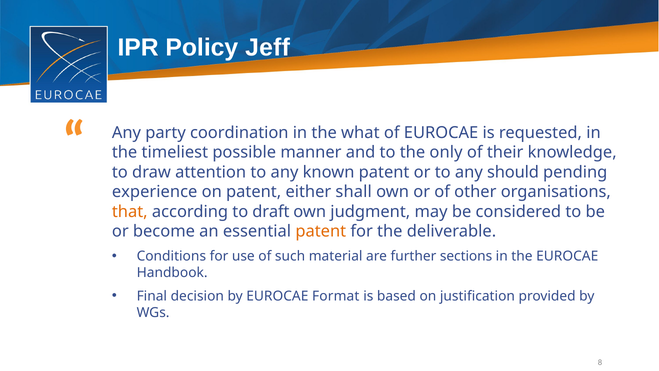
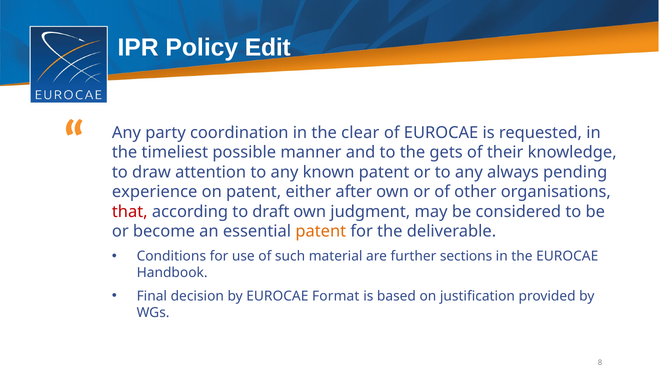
Jeff: Jeff -> Edit (268, 47)
what: what -> clear (360, 132)
only: only -> gets (446, 152)
should: should -> always (513, 172)
shall: shall -> after (354, 192)
that colour: orange -> red (130, 212)
